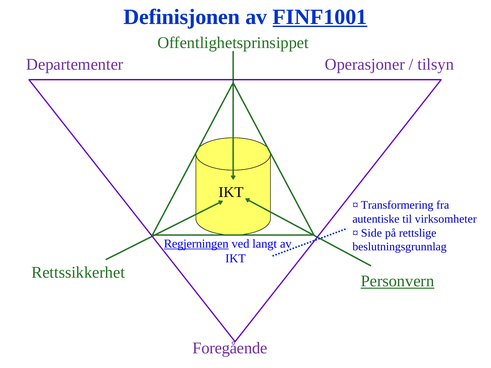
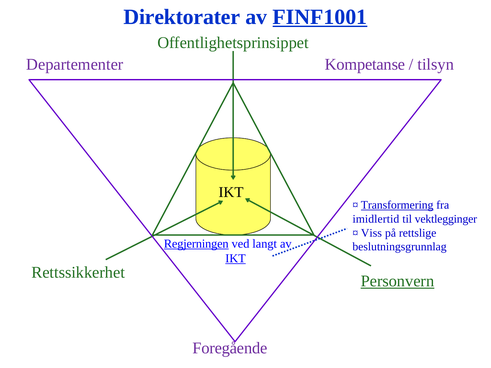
Definisjonen: Definisjonen -> Direktorater (182, 17)
Operasjoner: Operasjoner -> Kompetanse (365, 64)
Transformering underline: none -> present (397, 205)
autentiske: autentiske -> imidlertid (376, 219)
virksomheter: virksomheter -> vektlegginger (446, 219)
Side: Side -> Viss (371, 233)
IKT underline: none -> present (235, 259)
